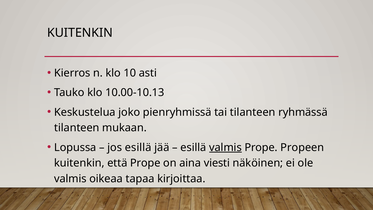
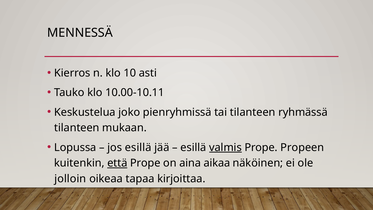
KUITENKIN: KUITENKIN -> MENNESSÄ (80, 33)
10.00-10.13: 10.00-10.13 -> 10.00-10.11 (135, 93)
että underline: none -> present (117, 163)
viesti: viesti -> aikaa (217, 163)
valmis: valmis -> jolloin (70, 179)
